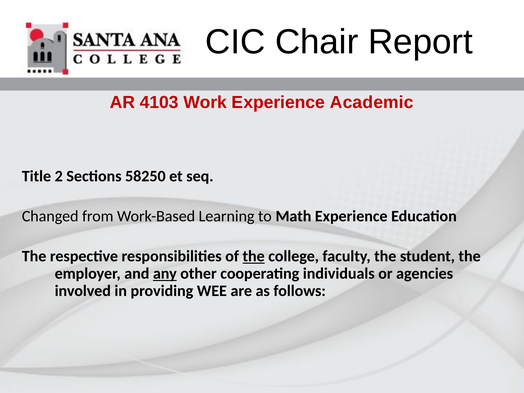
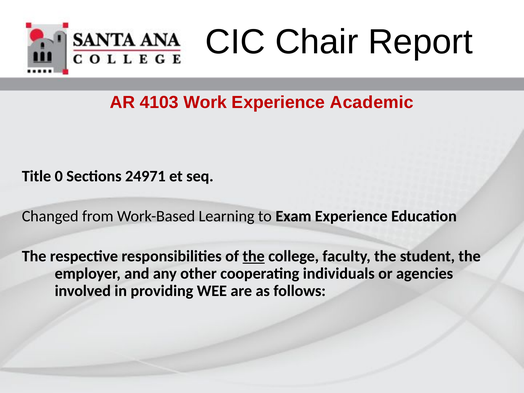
2: 2 -> 0 (59, 176)
58250: 58250 -> 24971 (145, 176)
Math: Math -> Exam (293, 216)
any underline: present -> none (165, 274)
